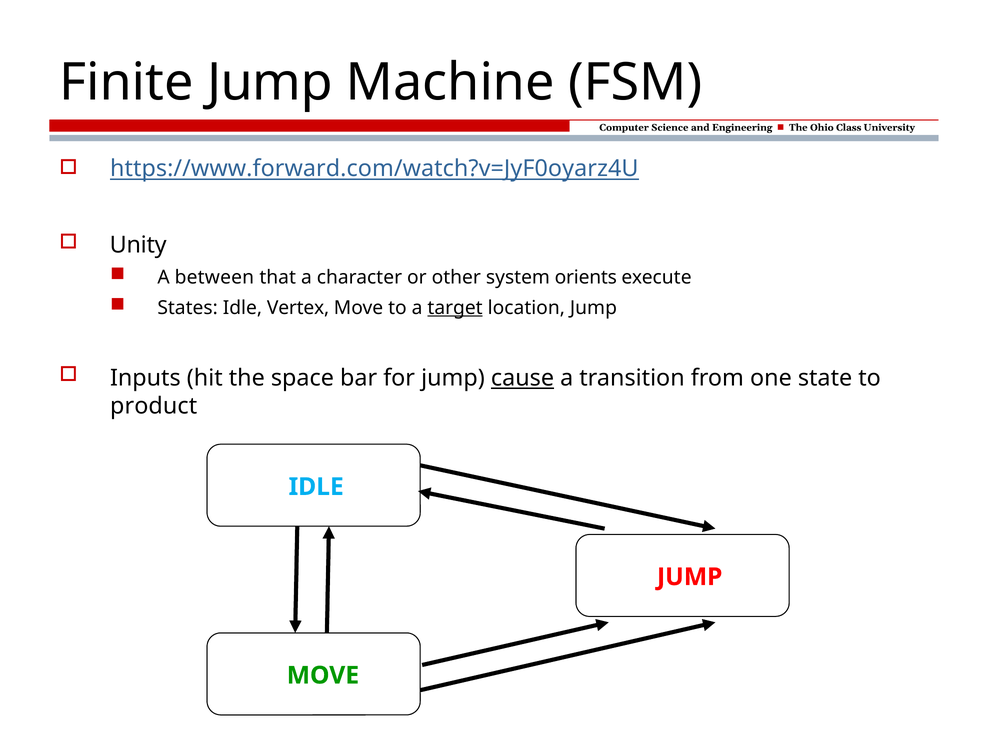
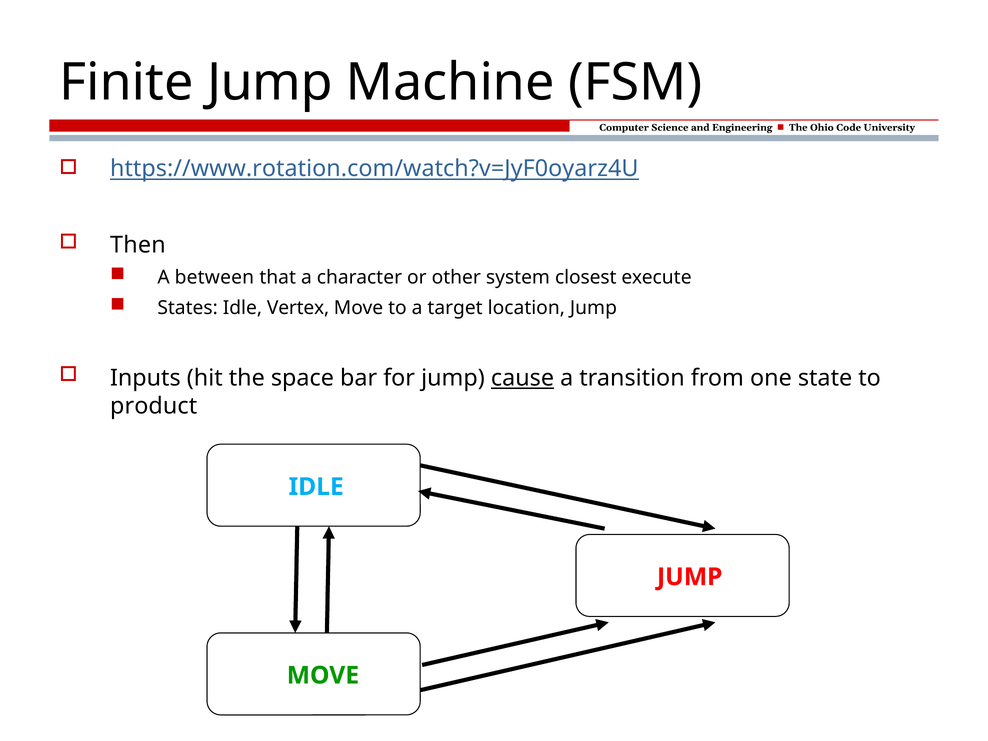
Class: Class -> Code (849, 128)
https://www.forward.com/watch?v=JyF0oyarz4U: https://www.forward.com/watch?v=JyF0oyarz4U -> https://www.rotation.com/watch?v=JyF0oyarz4U (374, 169)
Unity: Unity -> Then (138, 245)
orients: orients -> closest (586, 278)
target underline: present -> none (455, 308)
